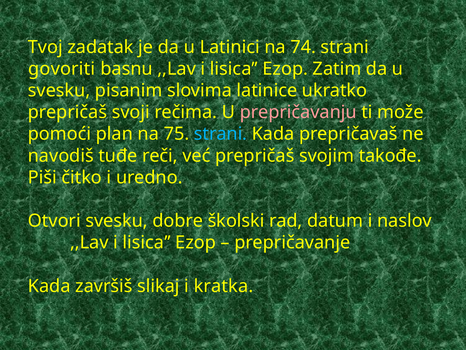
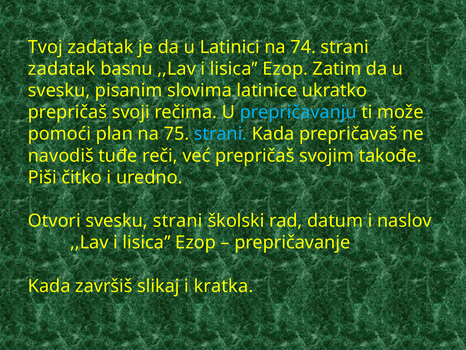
govoriti: govoriti -> zadatak (62, 69)
prepričavanju colour: pink -> light blue (298, 112)
svesku dobre: dobre -> strani (178, 221)
